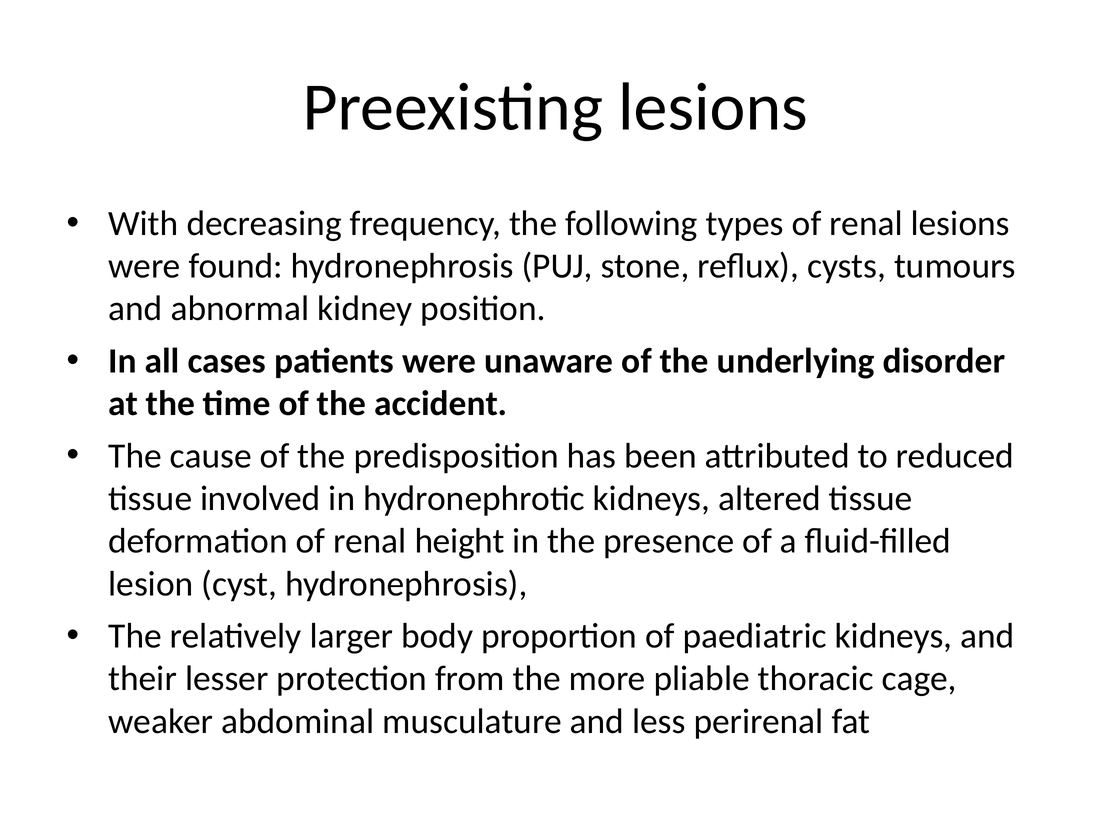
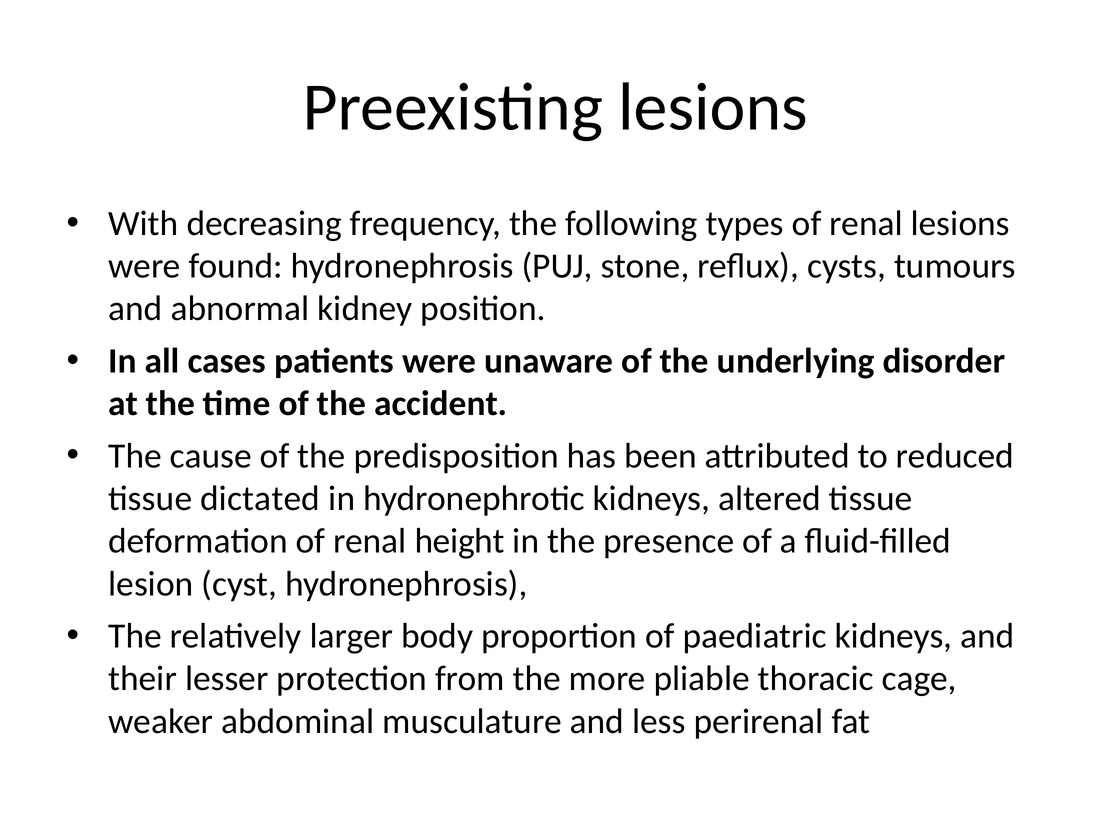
involved: involved -> dictated (260, 499)
